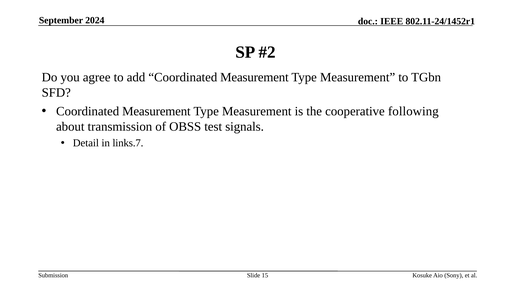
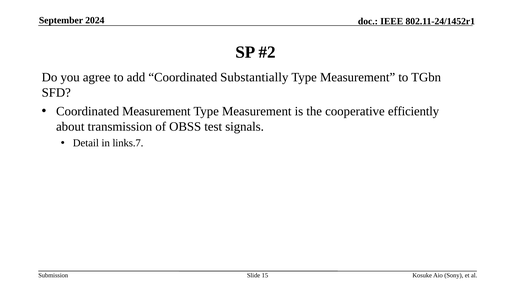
add Coordinated Measurement: Measurement -> Substantially (254, 78)
following: following -> efficiently (413, 111)
